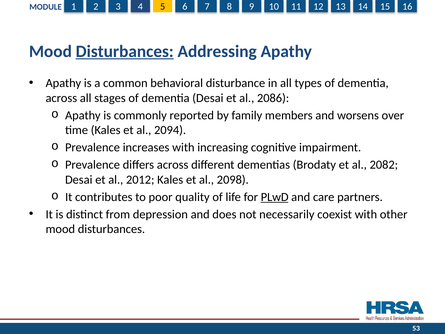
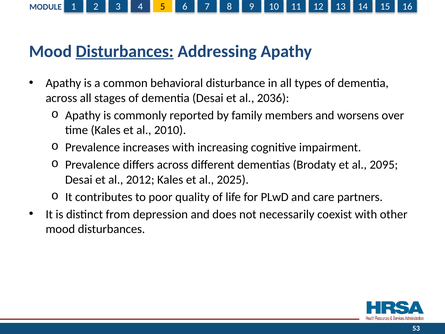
2086: 2086 -> 2036 (273, 98)
2094: 2094 -> 2010 (170, 130)
2082: 2082 -> 2095 (384, 165)
2098: 2098 -> 2025 (233, 179)
PLwD underline: present -> none (275, 197)
